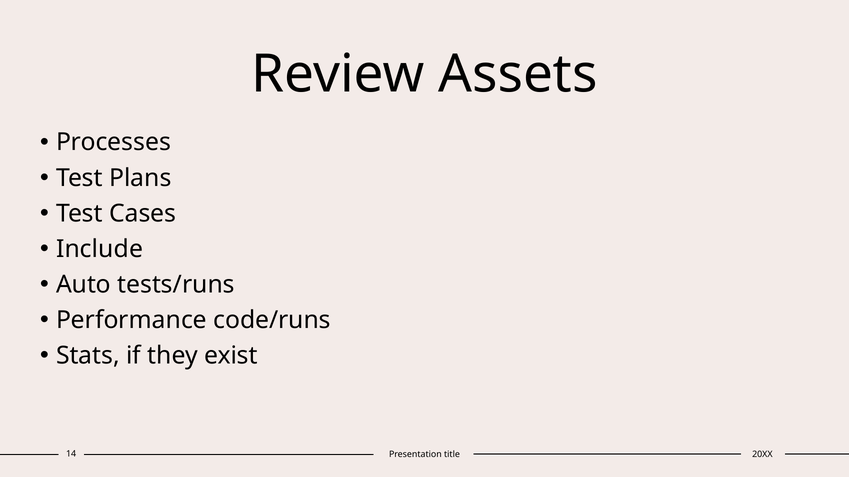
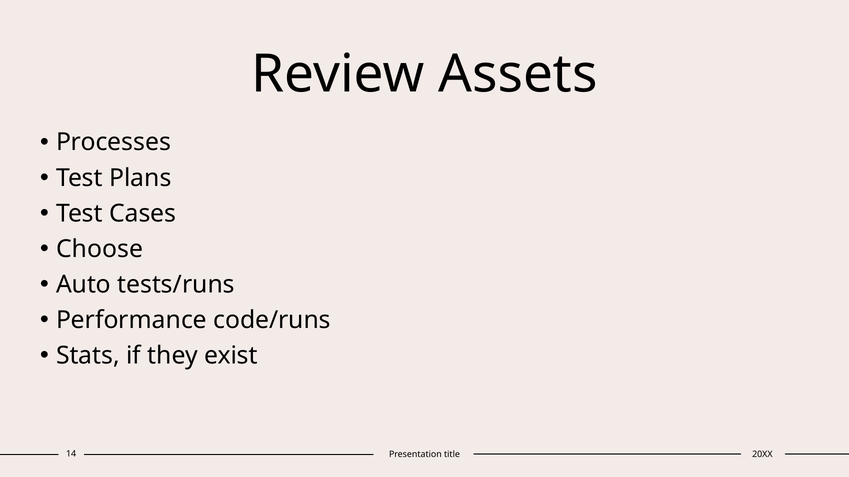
Include: Include -> Choose (100, 249)
